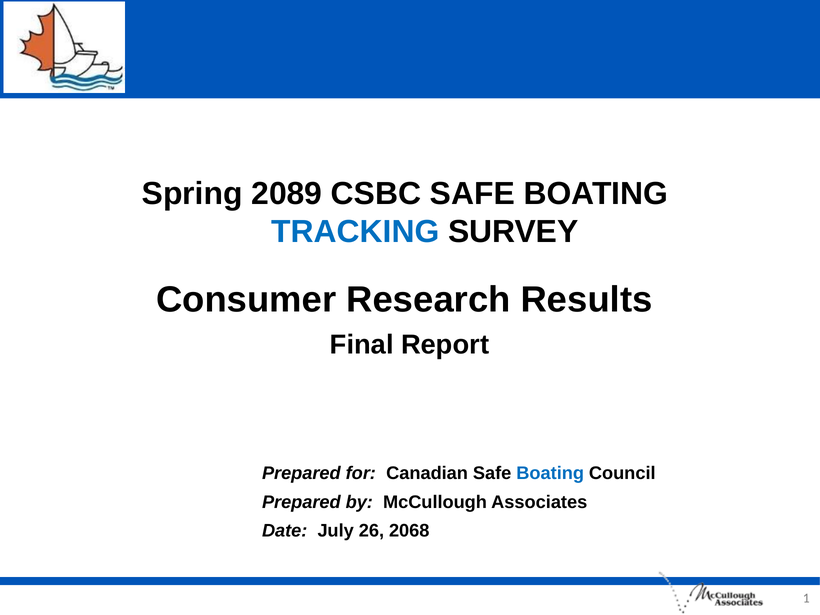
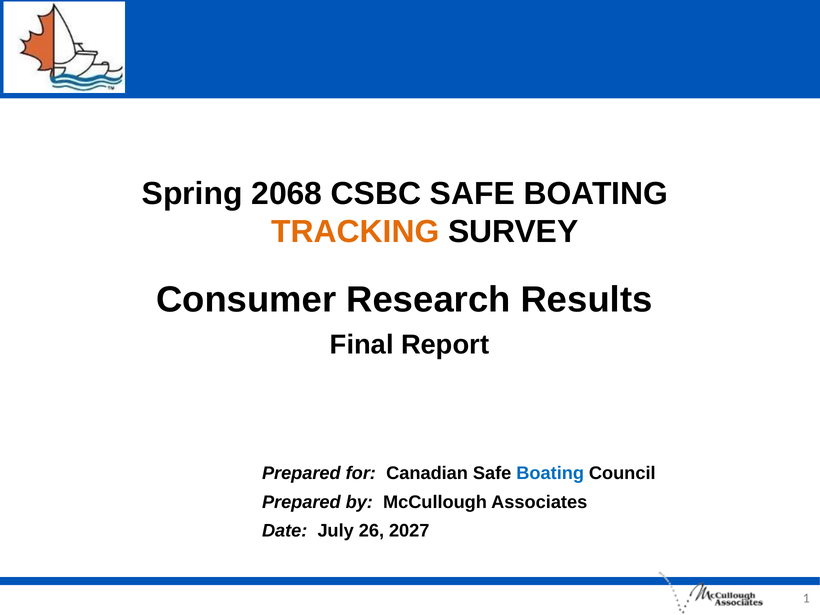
2089: 2089 -> 2068 (287, 194)
TRACKING colour: blue -> orange (355, 232)
2068: 2068 -> 2027 (409, 531)
